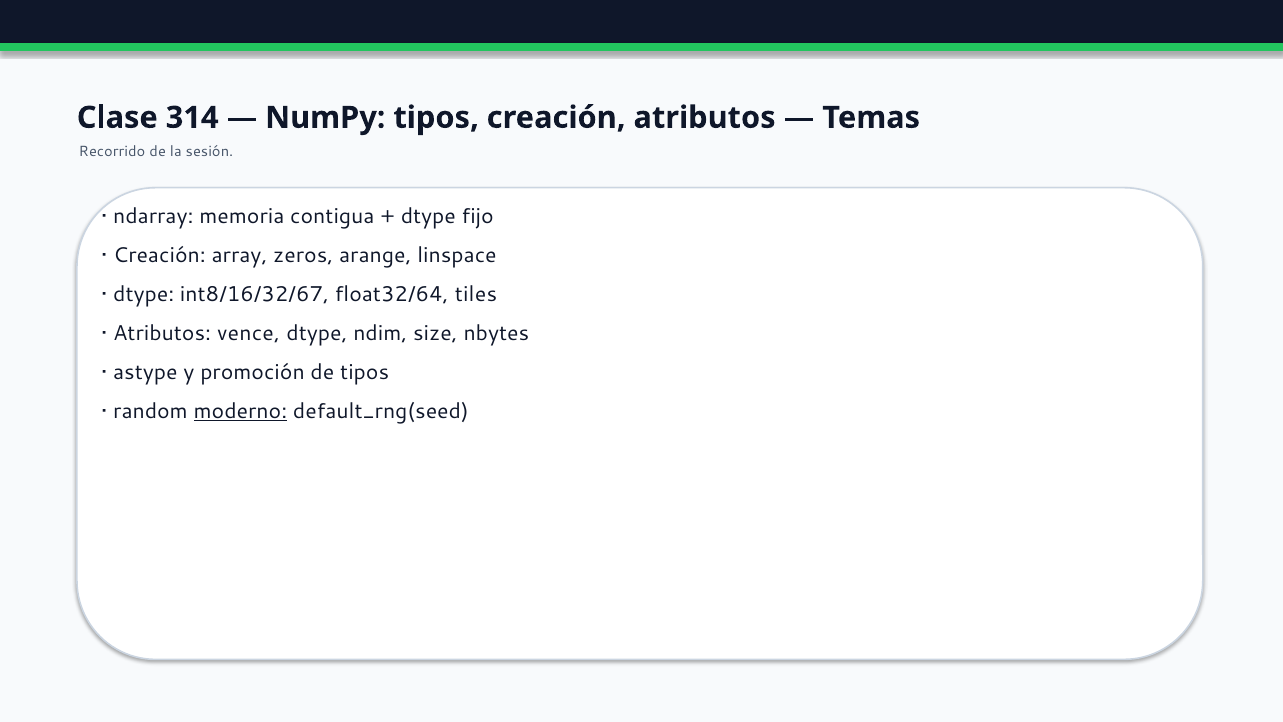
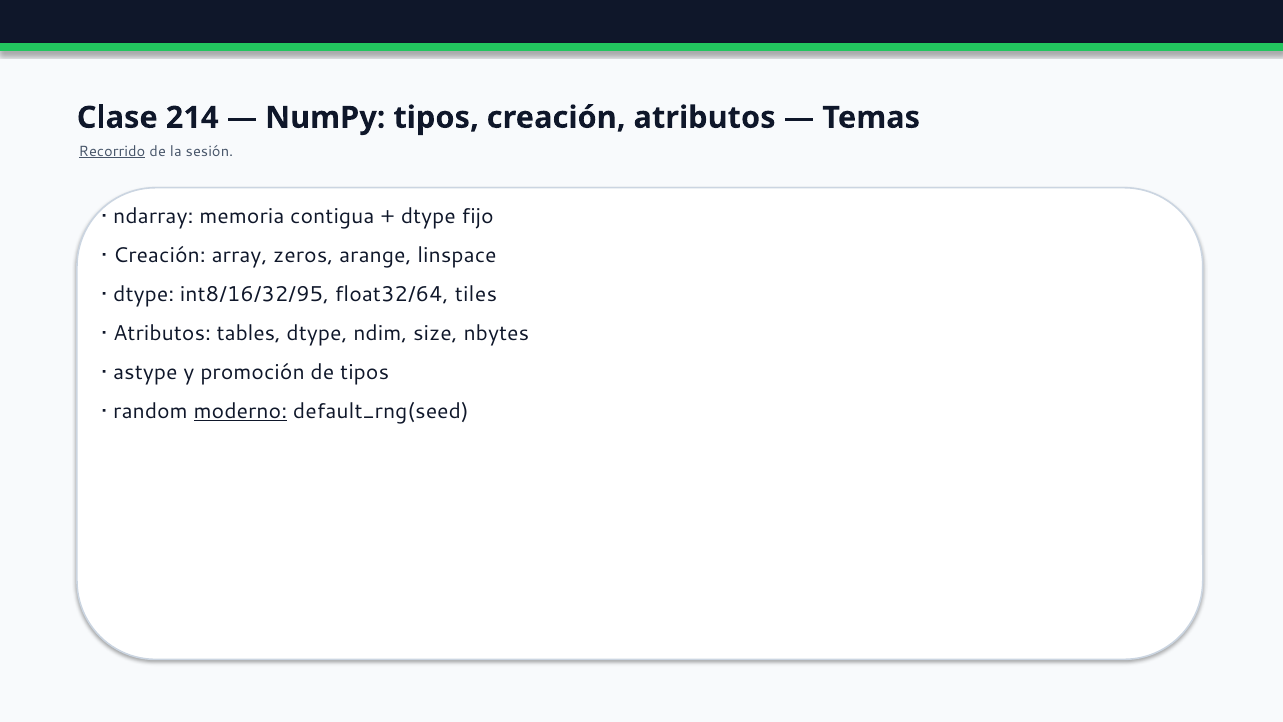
314: 314 -> 214 (192, 118)
Recorrido underline: none -> present (112, 151)
int8/16/32/67: int8/16/32/67 -> int8/16/32/95 (255, 294)
vence: vence -> tables (249, 333)
